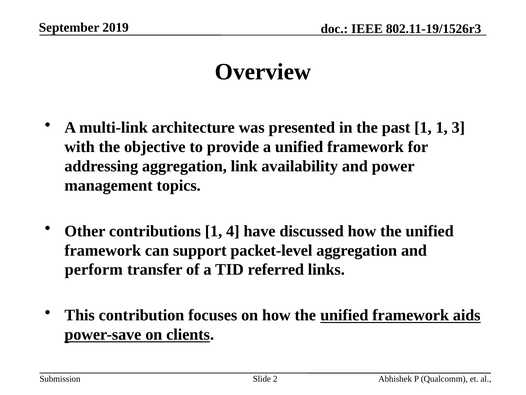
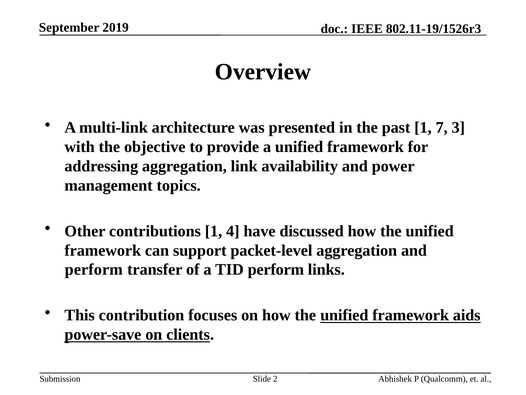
1 1: 1 -> 7 (442, 127)
TID referred: referred -> perform (276, 269)
